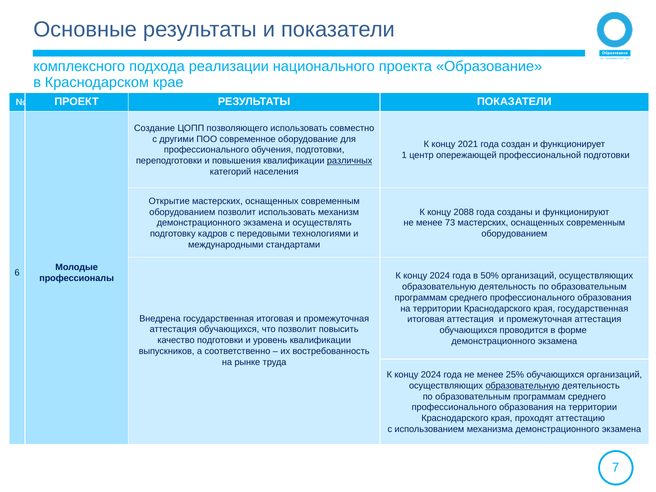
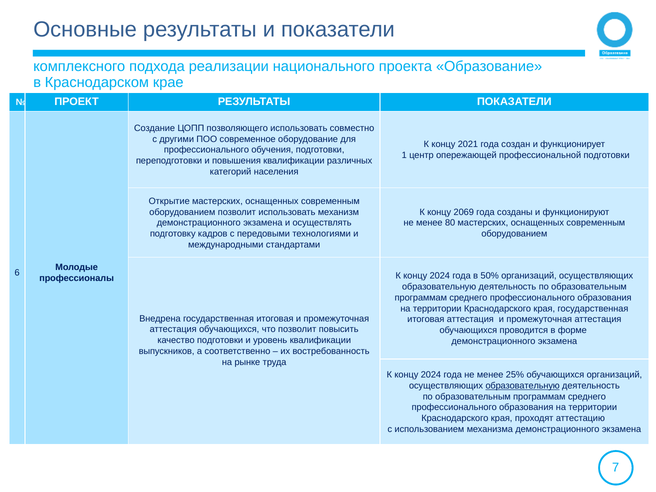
различных underline: present -> none (350, 161)
2088: 2088 -> 2069 (464, 212)
73: 73 -> 80 (450, 223)
